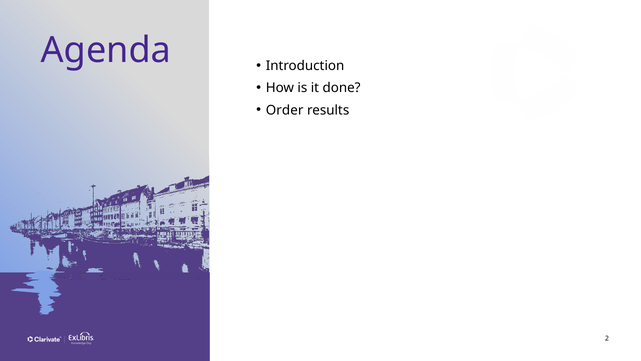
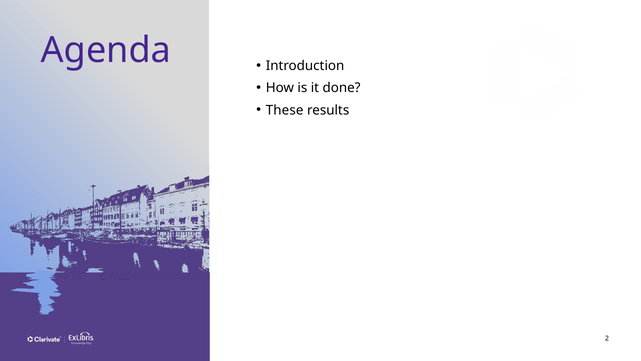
Order: Order -> These (285, 110)
